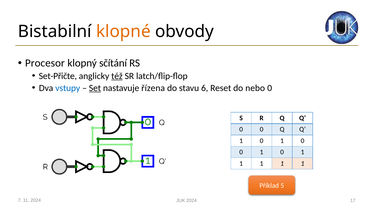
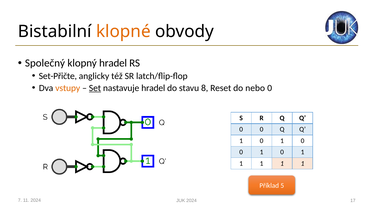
Procesor: Procesor -> Společný (45, 63)
klopný sčítání: sčítání -> hradel (113, 63)
též underline: present -> none (117, 76)
vstupy colour: blue -> orange (68, 88)
nastavuje řízena: řízena -> hradel (153, 88)
6: 6 -> 8 (205, 88)
